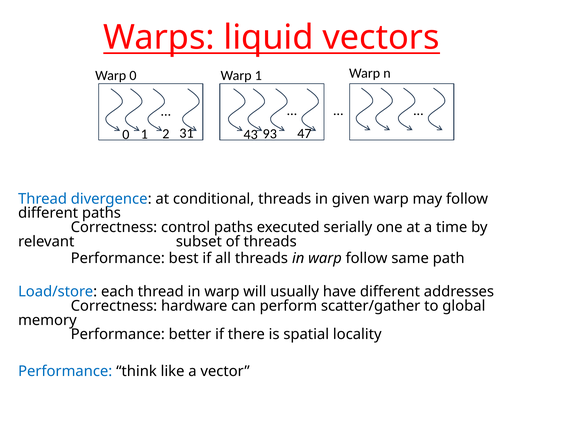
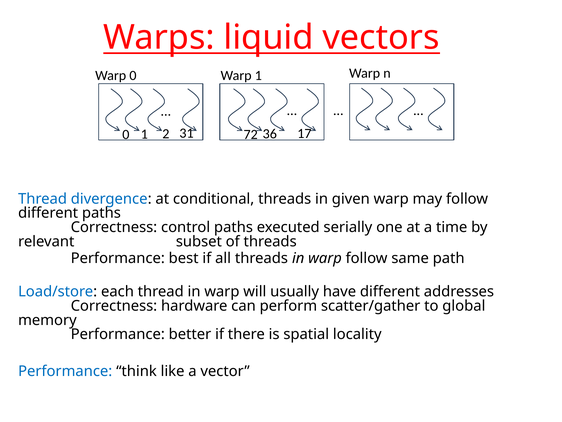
47: 47 -> 17 (304, 133)
93: 93 -> 36 (270, 134)
43: 43 -> 72 (251, 134)
